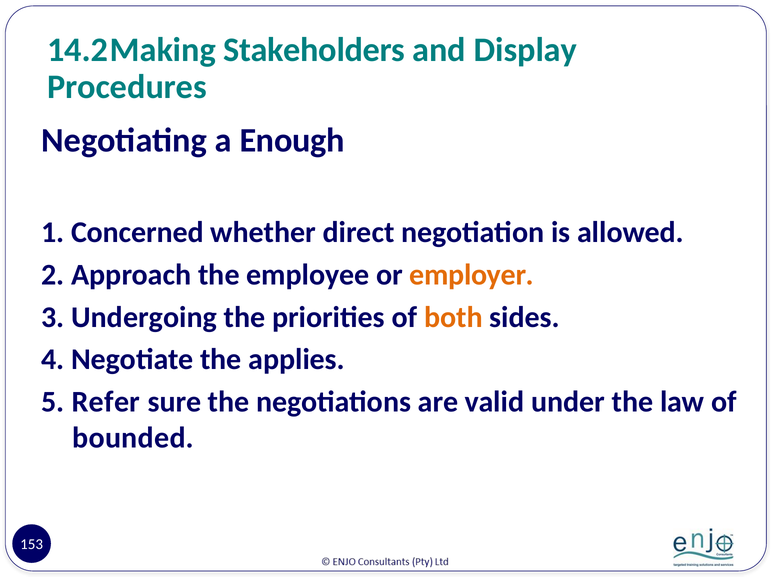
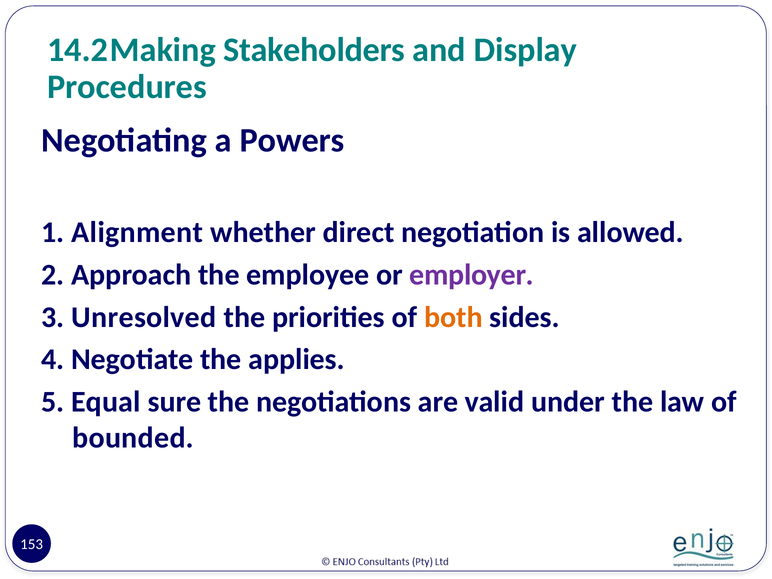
Enough: Enough -> Powers (292, 141)
Concerned: Concerned -> Alignment (137, 233)
employer colour: orange -> purple (472, 275)
Undergoing: Undergoing -> Unresolved (144, 317)
Refer: Refer -> Equal (106, 402)
